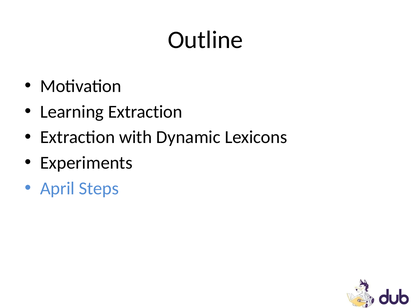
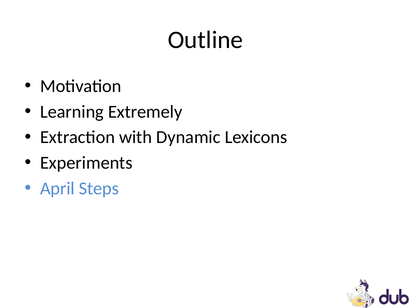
Learning Extraction: Extraction -> Extremely (145, 112)
